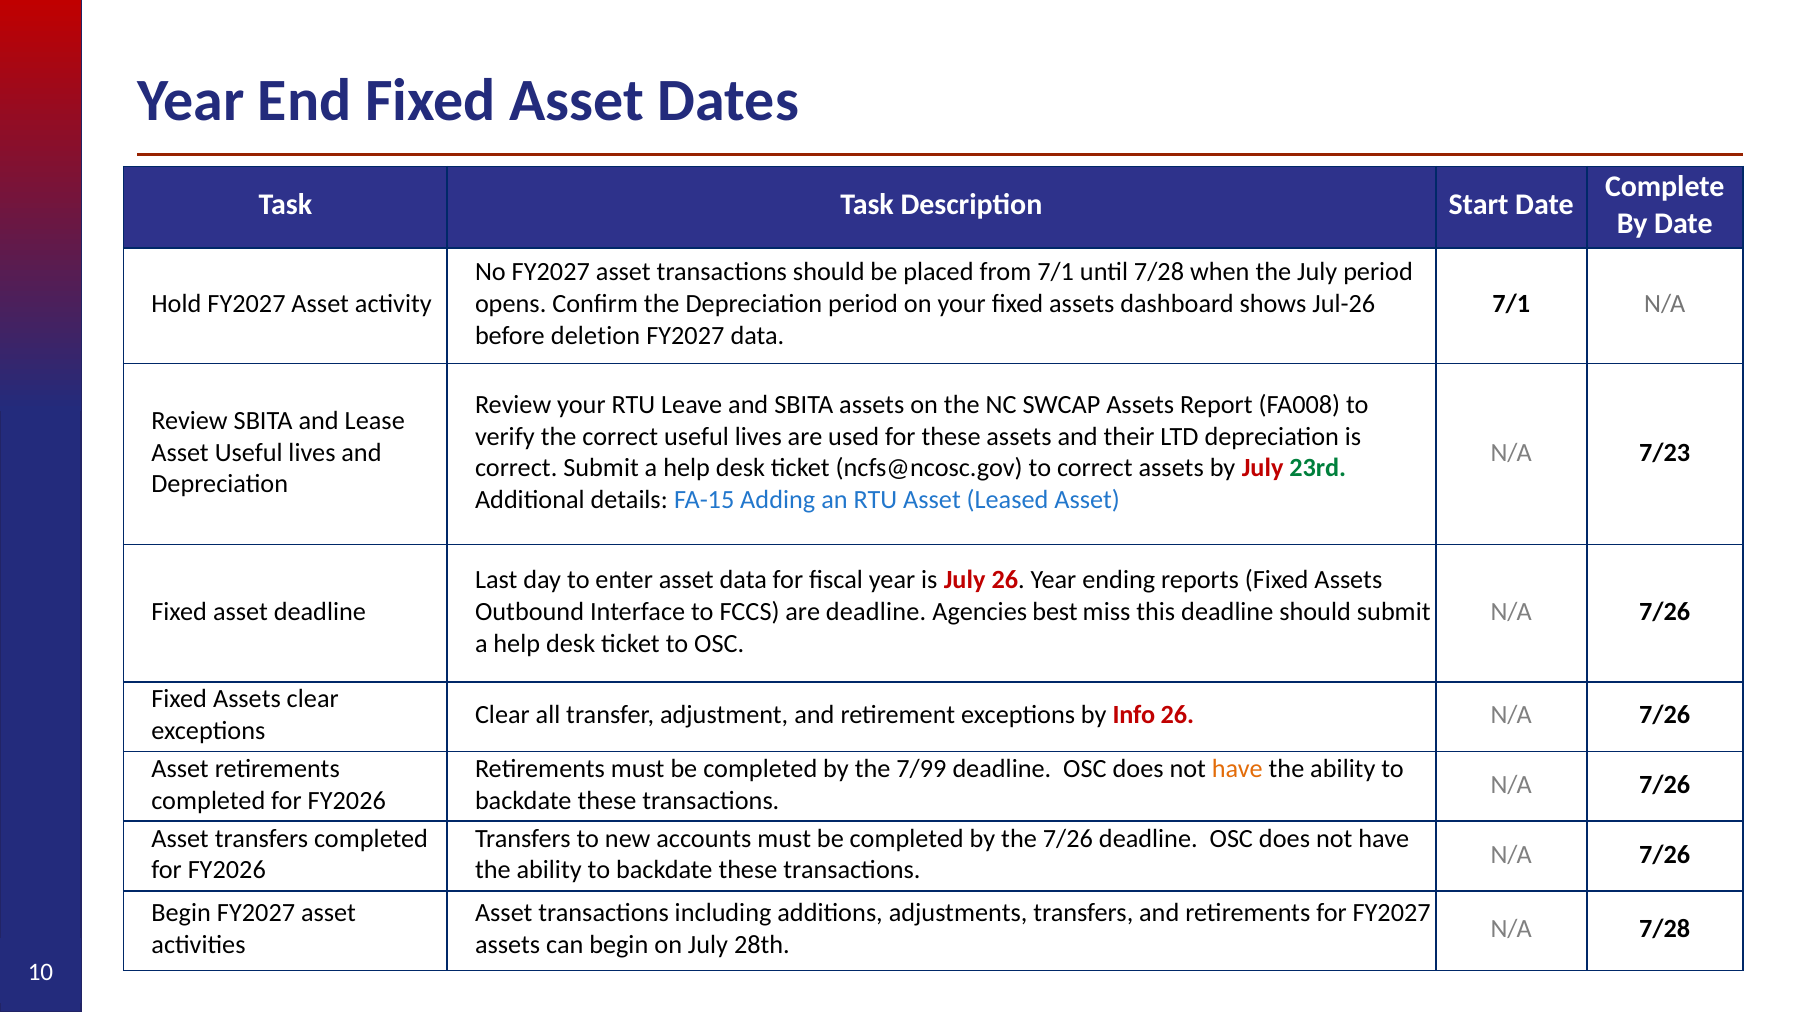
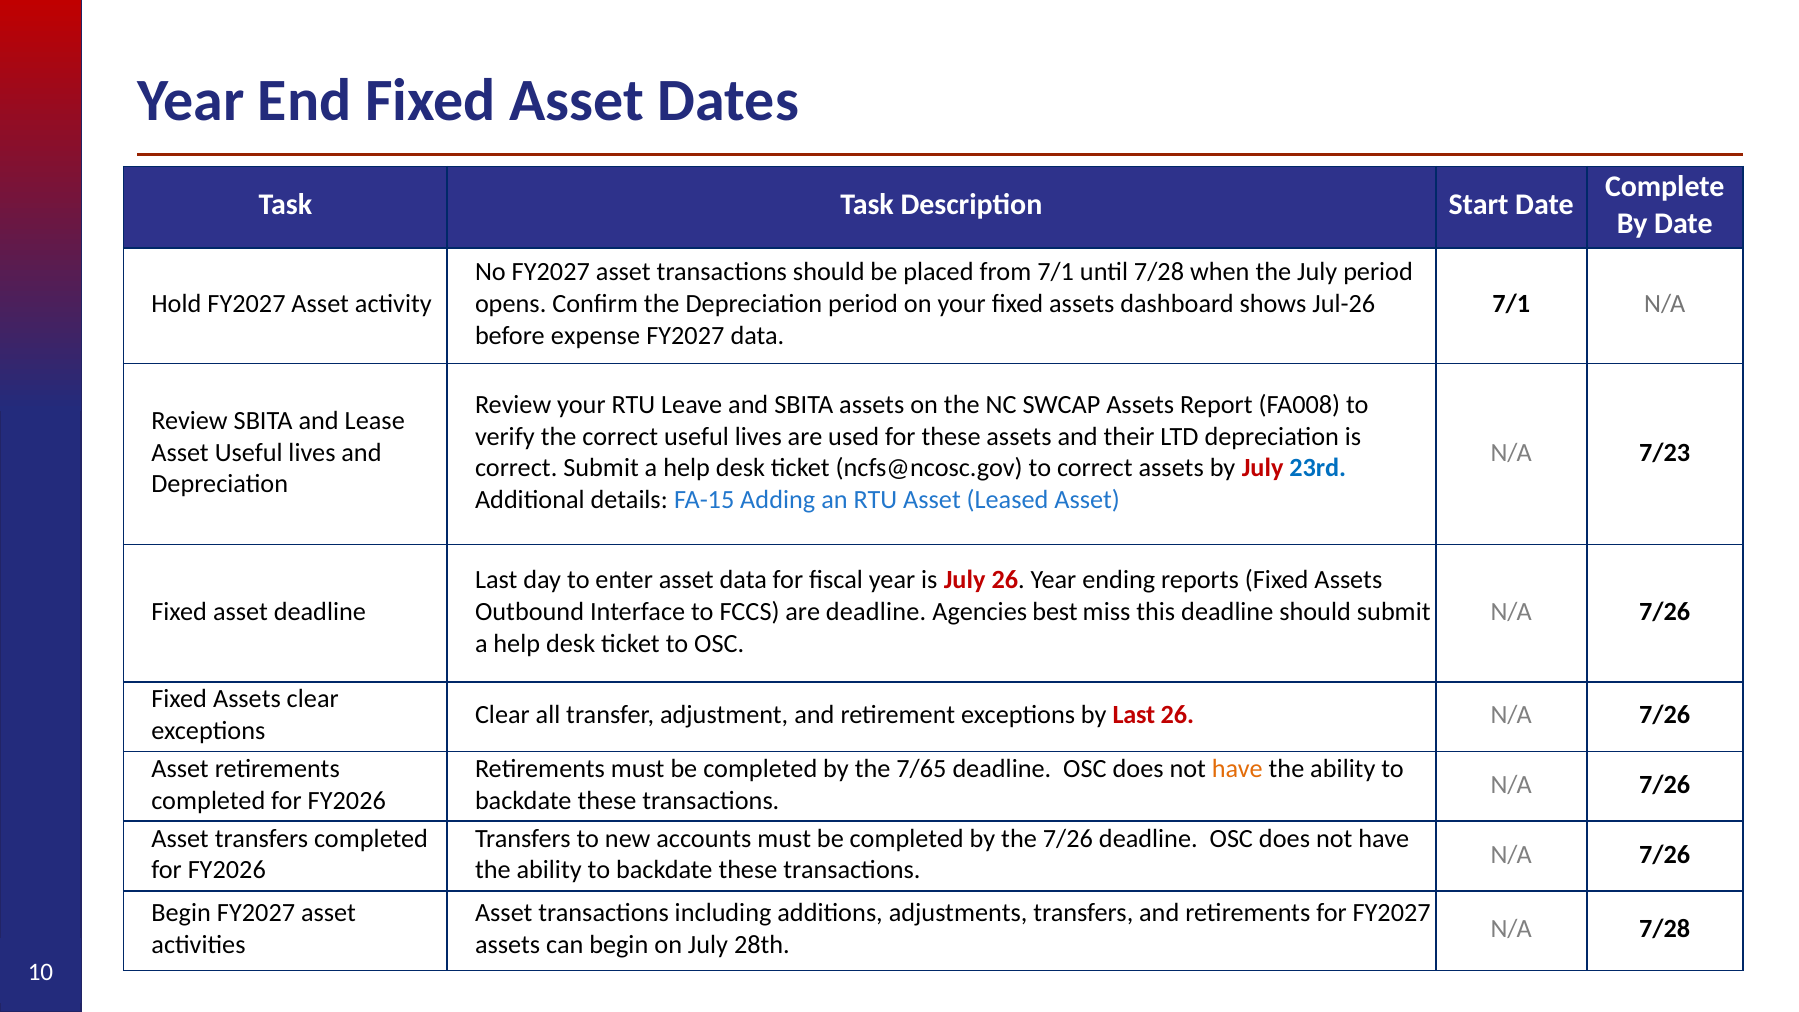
deletion: deletion -> expense (596, 336)
23rd colour: green -> blue (1318, 468)
by Info: Info -> Last (1134, 715)
7/99: 7/99 -> 7/65 (921, 769)
